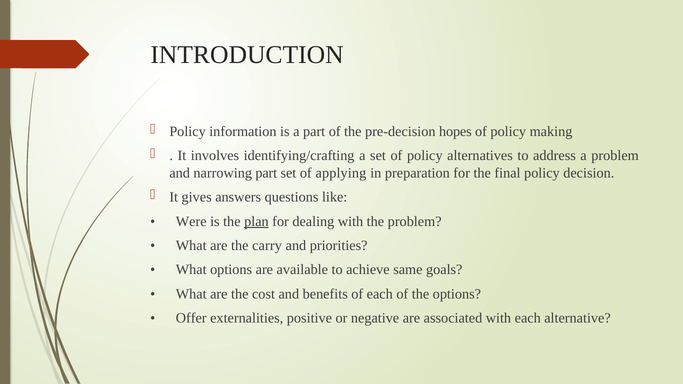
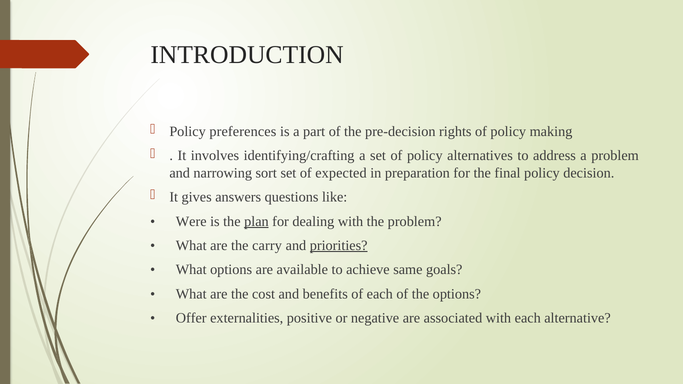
information: information -> preferences (243, 132)
hopes: hopes -> rights (455, 132)
narrowing part: part -> sort (266, 173)
applying: applying -> expected (341, 173)
priorities underline: none -> present (339, 246)
